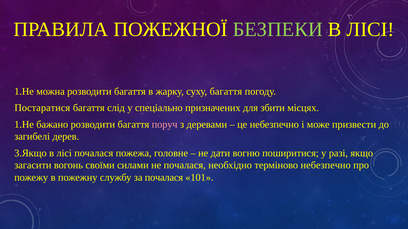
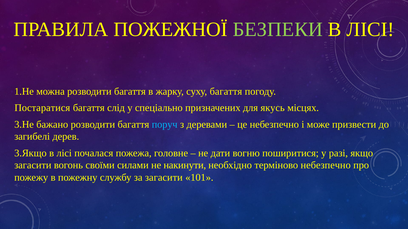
збити: збити -> якусь (273, 108)
1.Не: 1.Не -> 3.Не (24, 125)
поруч colour: pink -> light blue (165, 125)
не почалася: почалася -> накинути (185, 166)
за почалася: почалася -> загасити (164, 178)
